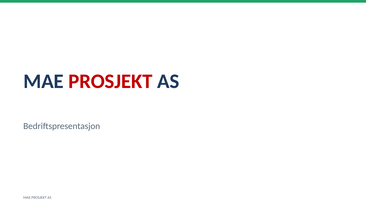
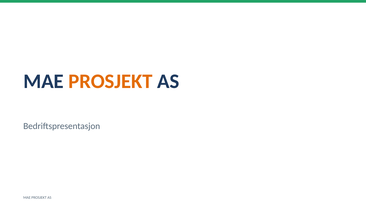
PROSJEKT colour: red -> orange (110, 81)
